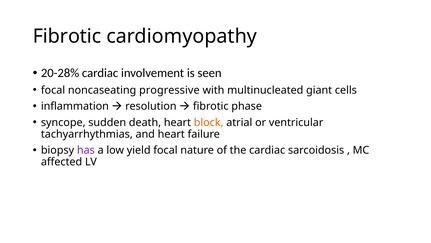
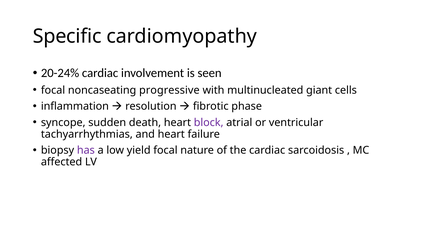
Fibrotic: Fibrotic -> Specific (67, 36)
20-28%: 20-28% -> 20-24% (60, 73)
block colour: orange -> purple (209, 122)
